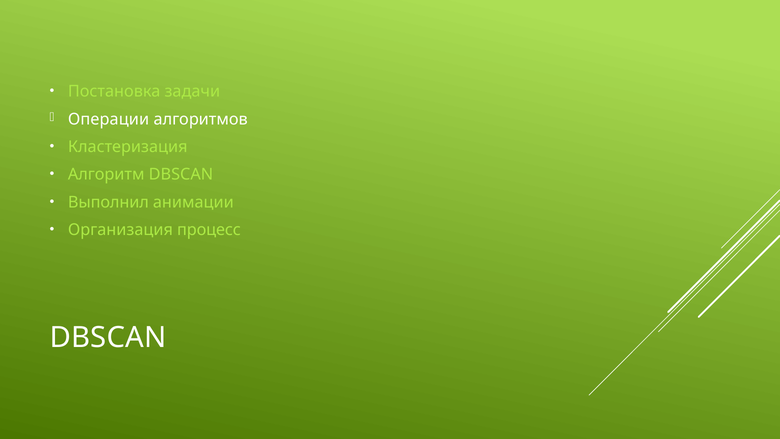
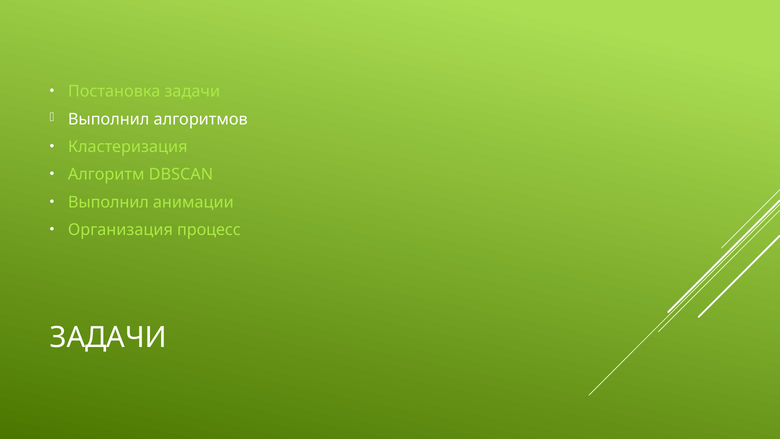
Операции: Операции -> Выполнил (109, 119)
DBSCAN: DBSCAN -> ЗАДАЧИ (108, 337)
